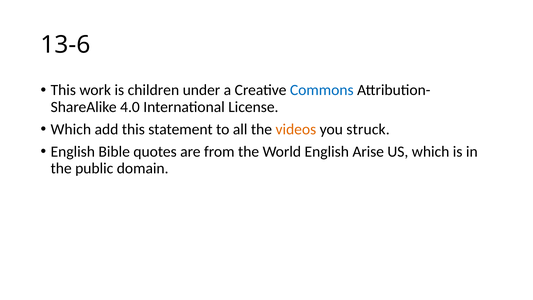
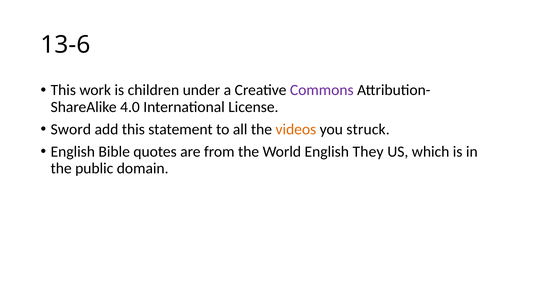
Commons colour: blue -> purple (322, 90)
Which: Which -> Sword (71, 129)
Arise: Arise -> They (368, 152)
